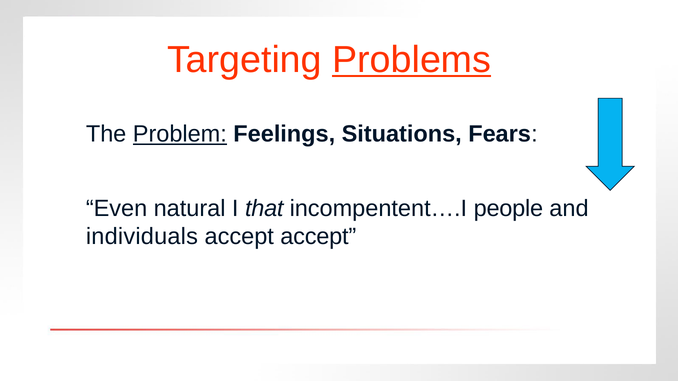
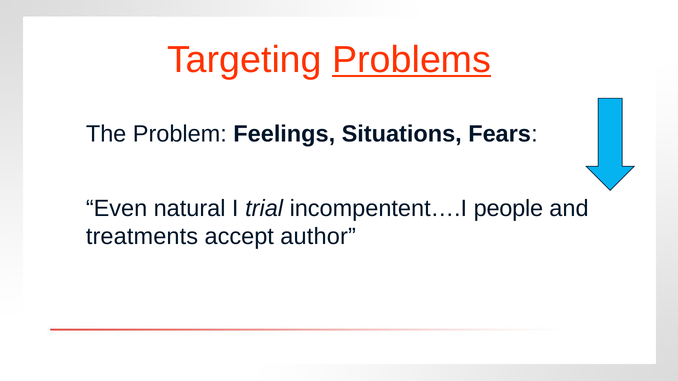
Problem underline: present -> none (180, 134)
that: that -> trial (264, 209)
individuals: individuals -> treatments (142, 237)
accept accept: accept -> author (318, 237)
